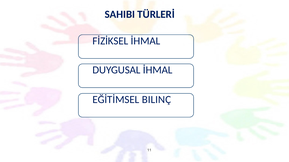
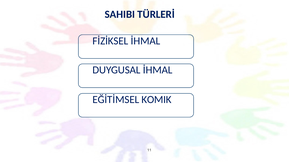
BILINÇ: BILINÇ -> KOMIK (157, 100)
